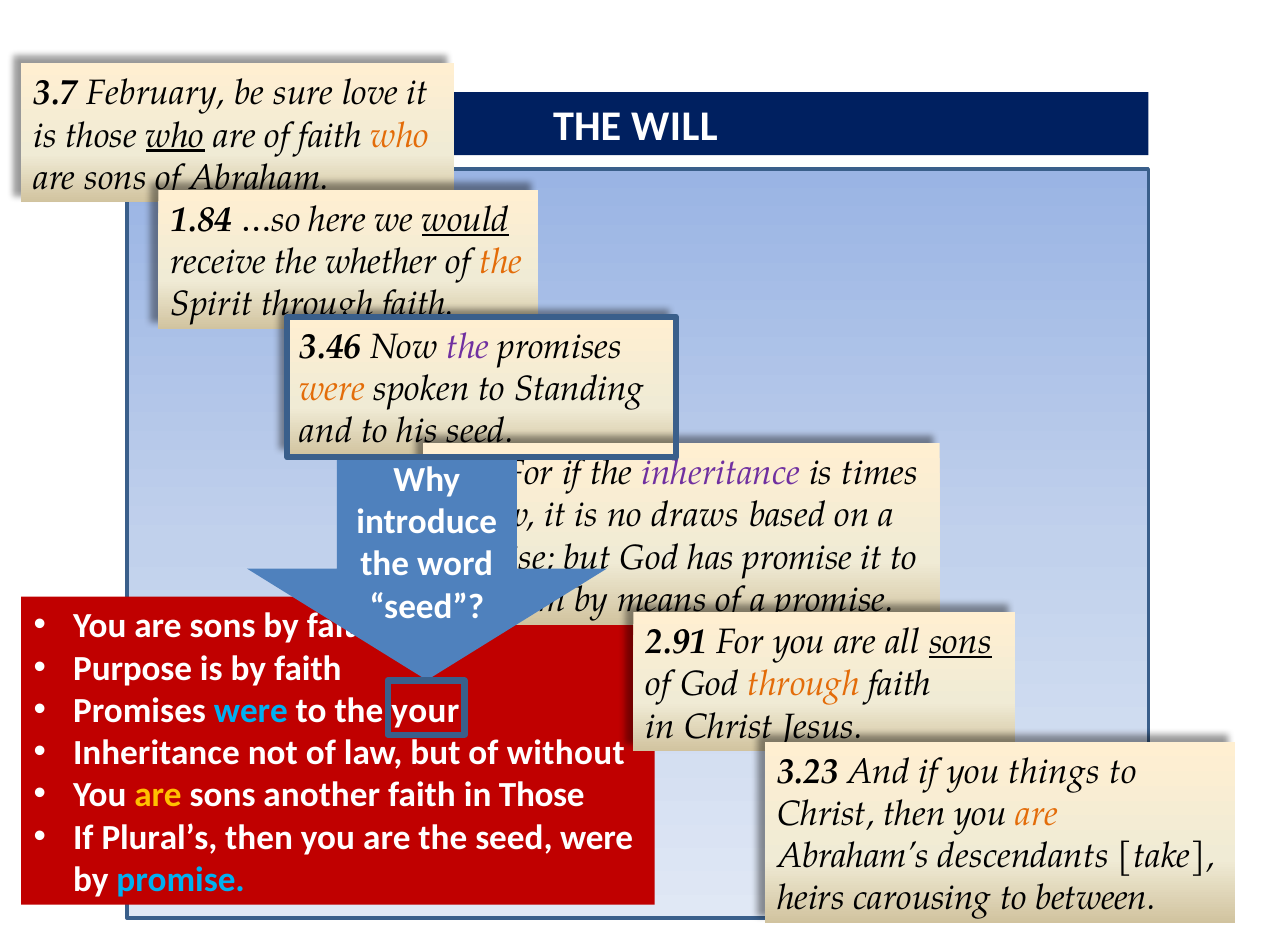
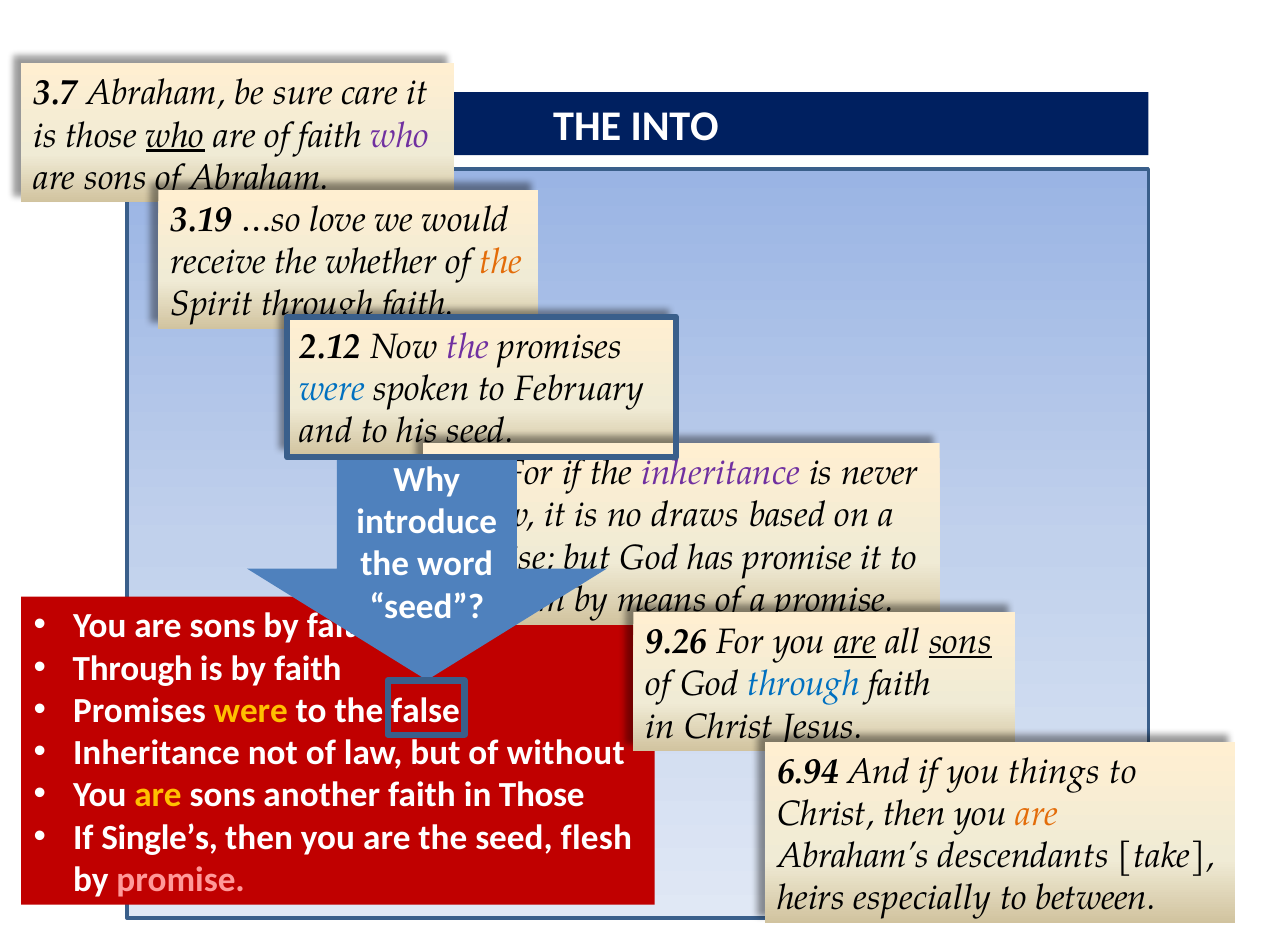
3.7 February: February -> Abraham (156, 93)
love: love -> care (370, 93)
WILL: WILL -> INTO (675, 127)
who colour: orange -> purple (400, 135)
1.84: 1.84 -> 3.19 (202, 220)
here: here -> love (338, 220)
would underline: present -> none (466, 220)
3.46: 3.46 -> 2.12 (331, 347)
were colour: orange -> blue (332, 389)
Standing: Standing -> February (579, 389)
times: times -> never (880, 473)
2.91: 2.91 -> 9.26 (677, 642)
are underline: none -> present (855, 642)
Purpose: Purpose -> Through (133, 669)
through colour: orange -> blue (804, 684)
were colour: light blue -> yellow (251, 711)
your: your -> false (426, 711)
3.23: 3.23 -> 6.94 (808, 772)
Plural’s: Plural’s -> Single’s (160, 838)
seed were: were -> flesh (596, 838)
promise colour: light blue -> pink (181, 880)
carousing: carousing -> especially (922, 898)
